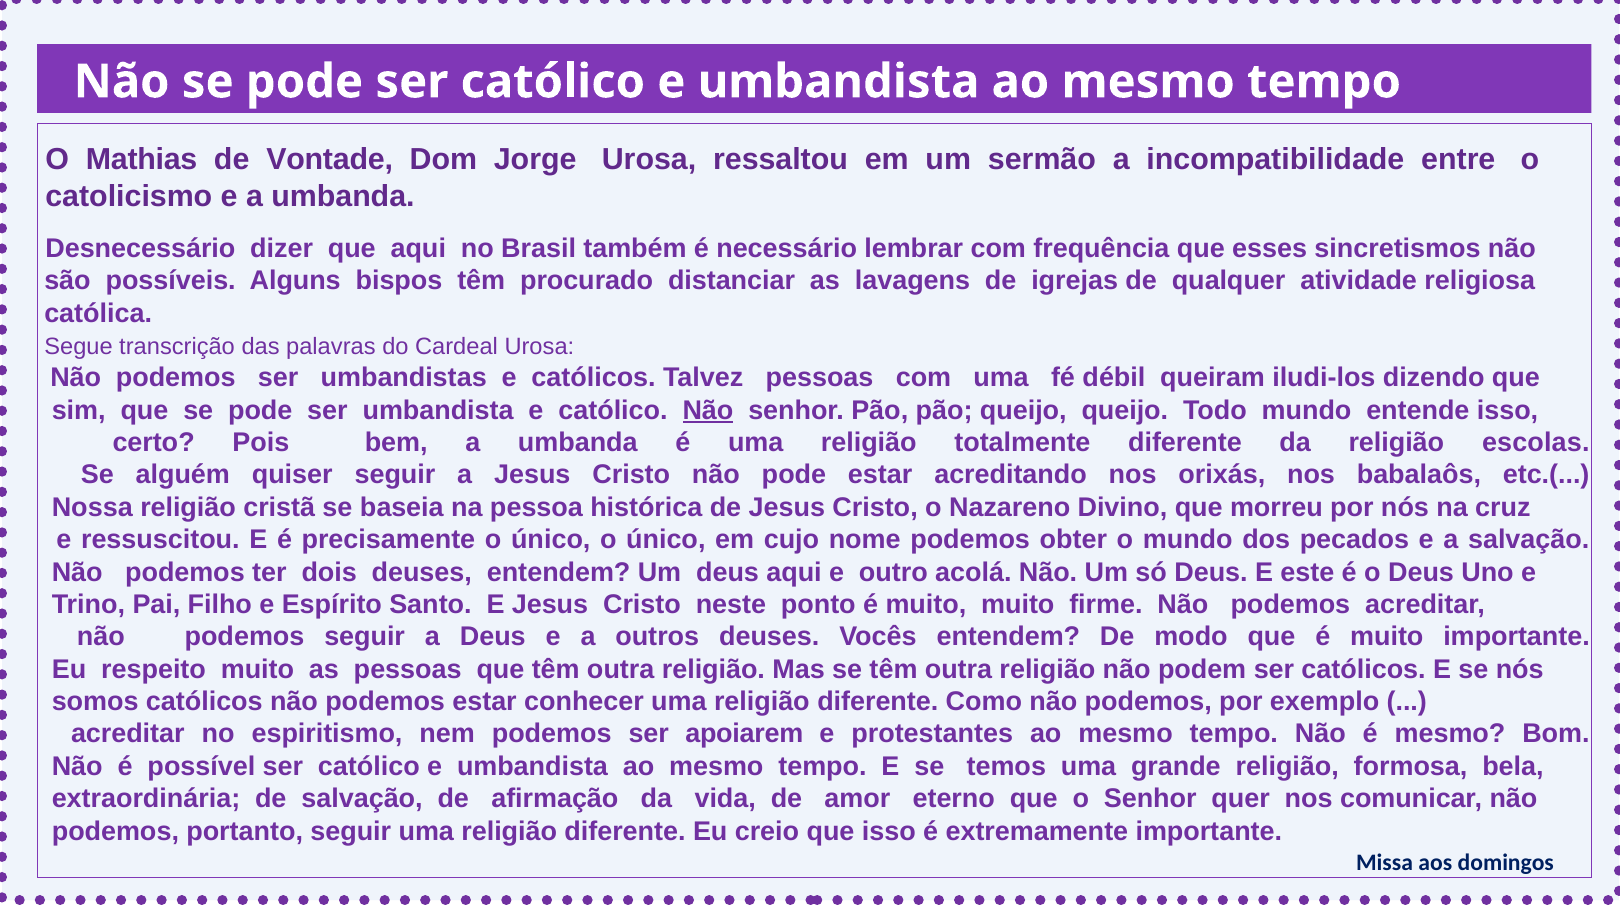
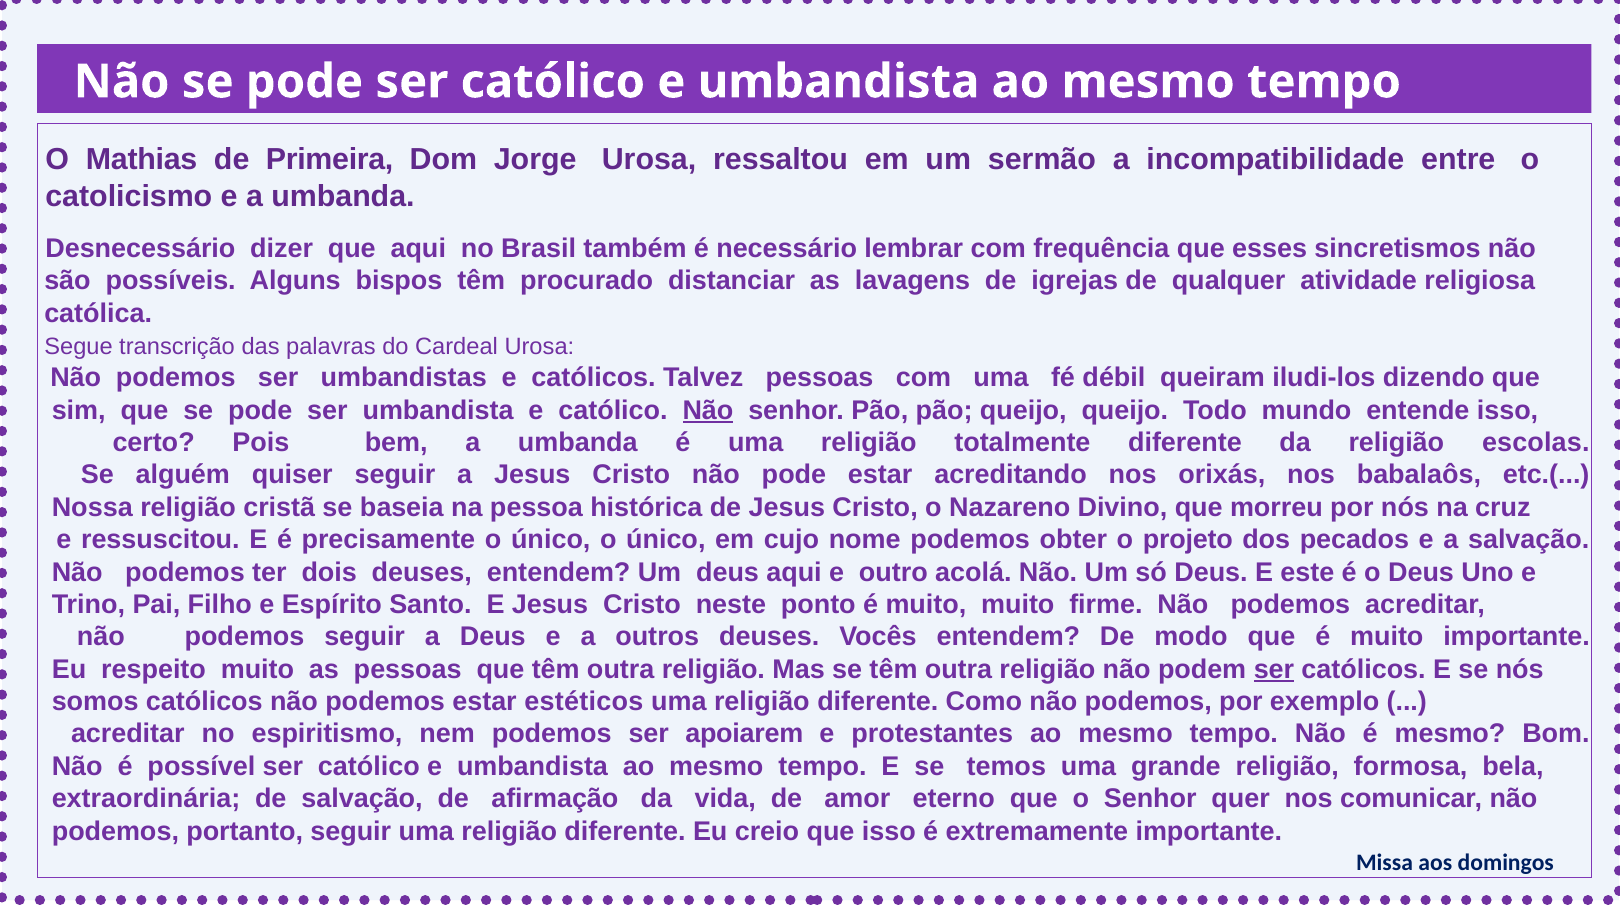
Vontade: Vontade -> Primeira (330, 160)
o mundo: mundo -> projeto (1188, 540)
ser underline: none -> present (1274, 669)
conhecer: conhecer -> estéticos (584, 702)
